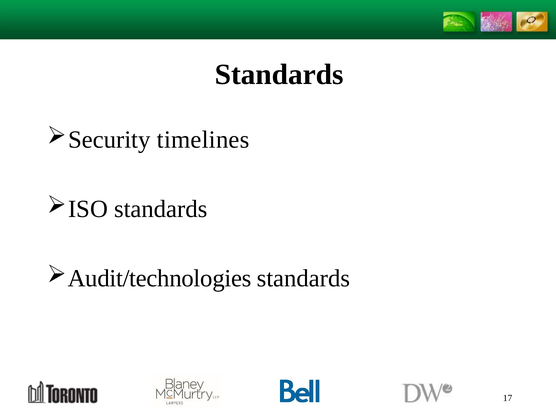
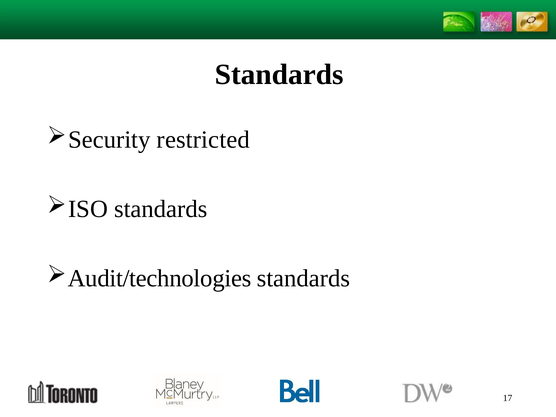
timelines: timelines -> restricted (203, 140)
